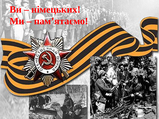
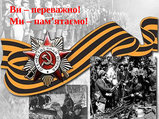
німецьких: німецьких -> переважно (56, 10)
